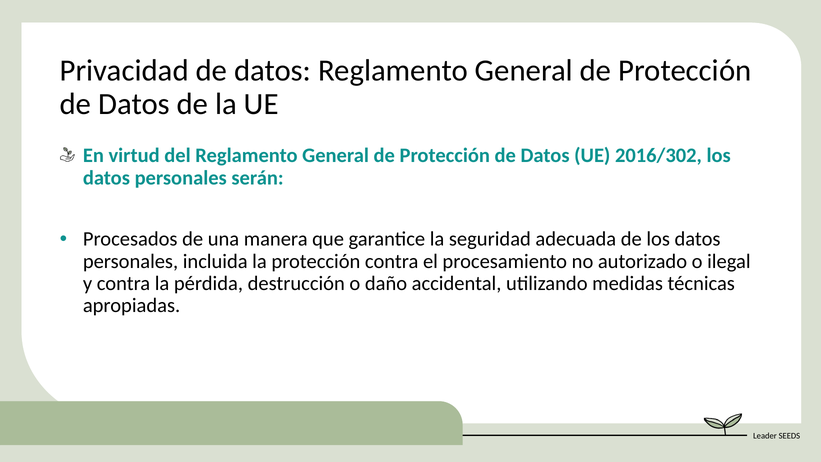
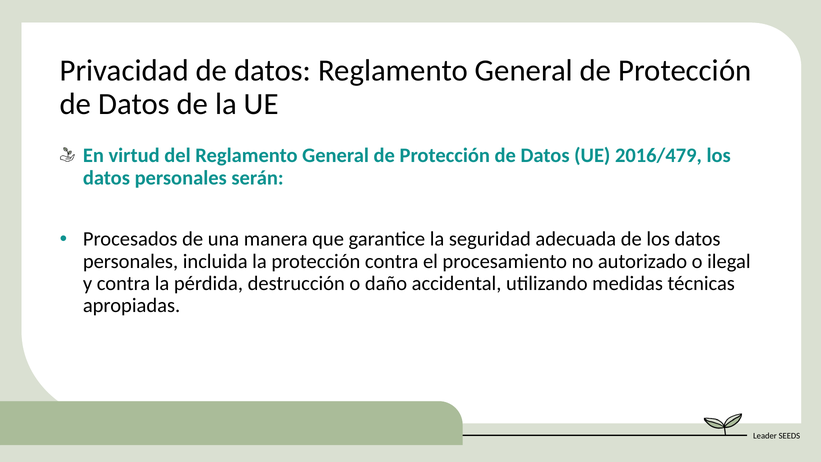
2016/302: 2016/302 -> 2016/479 (658, 155)
